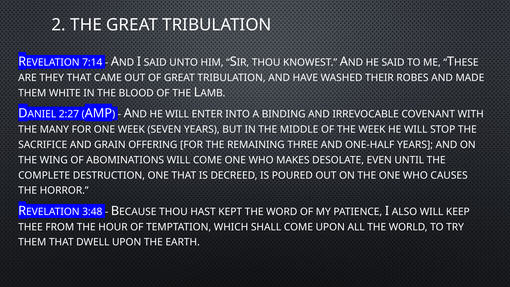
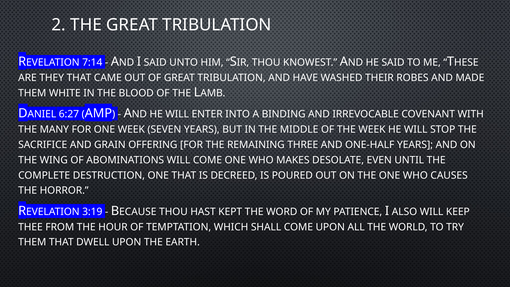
2:27: 2:27 -> 6:27 (69, 114)
3:48: 3:48 -> 3:19 (92, 212)
